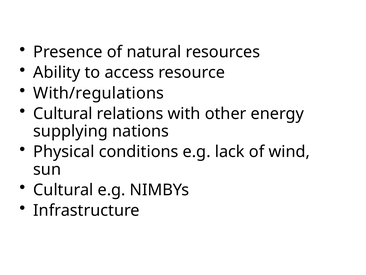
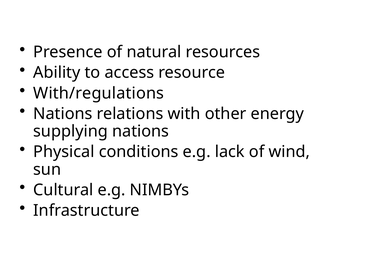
Cultural: Cultural -> Nations (63, 113)
